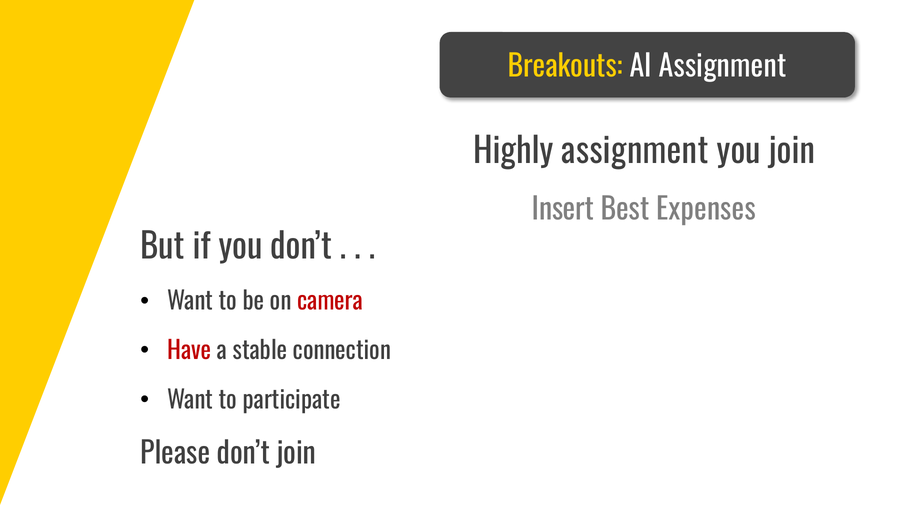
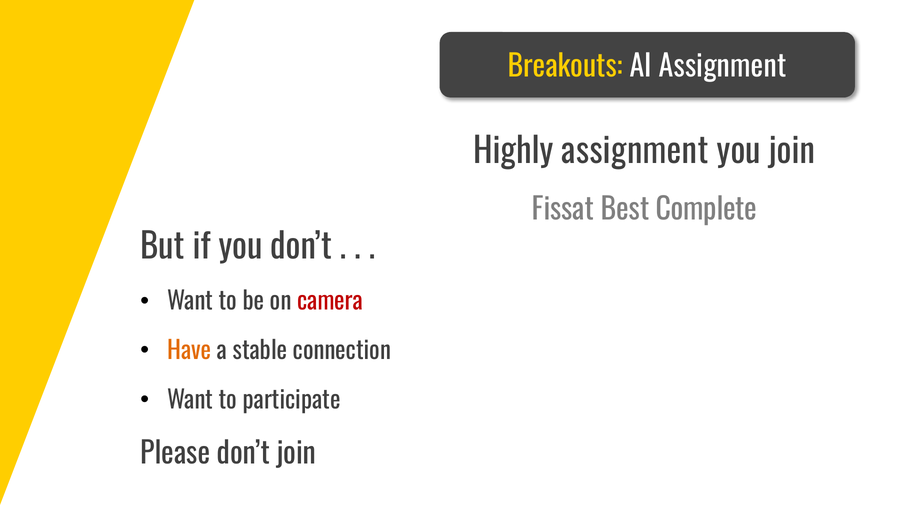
Insert: Insert -> Fissat (563, 210)
Expenses: Expenses -> Complete (706, 210)
Have colour: red -> orange (189, 351)
